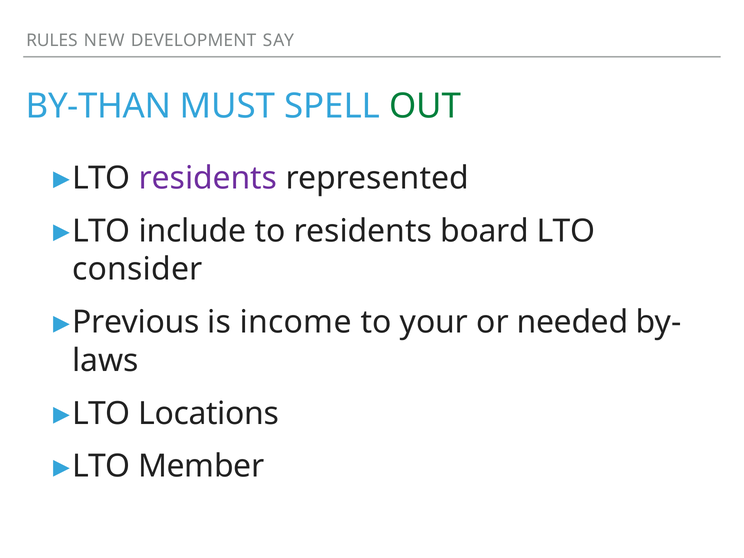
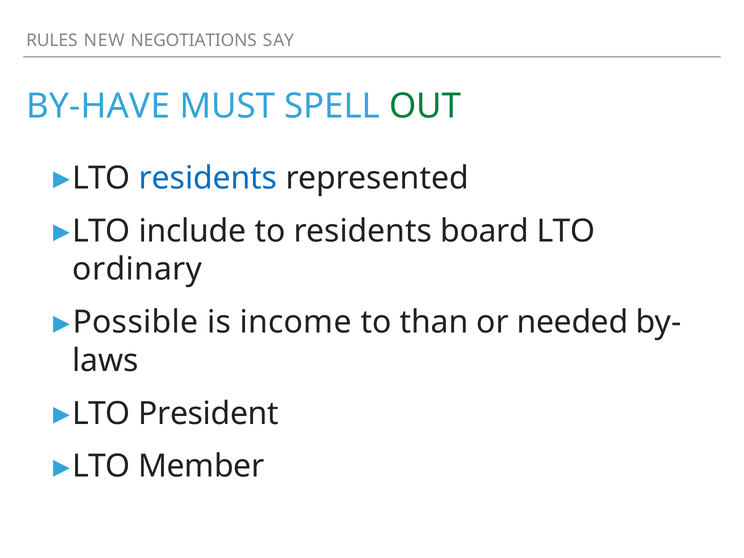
DEVELOPMENT: DEVELOPMENT -> NEGOTIATIONS (194, 40)
BY-THAN: BY-THAN -> BY-HAVE (98, 106)
residents colour: purple -> blue (208, 178)
consider: consider -> ordinary (137, 269)
Previous: Previous -> Possible (135, 322)
your: your -> than (434, 322)
Locations: Locations -> President (209, 413)
